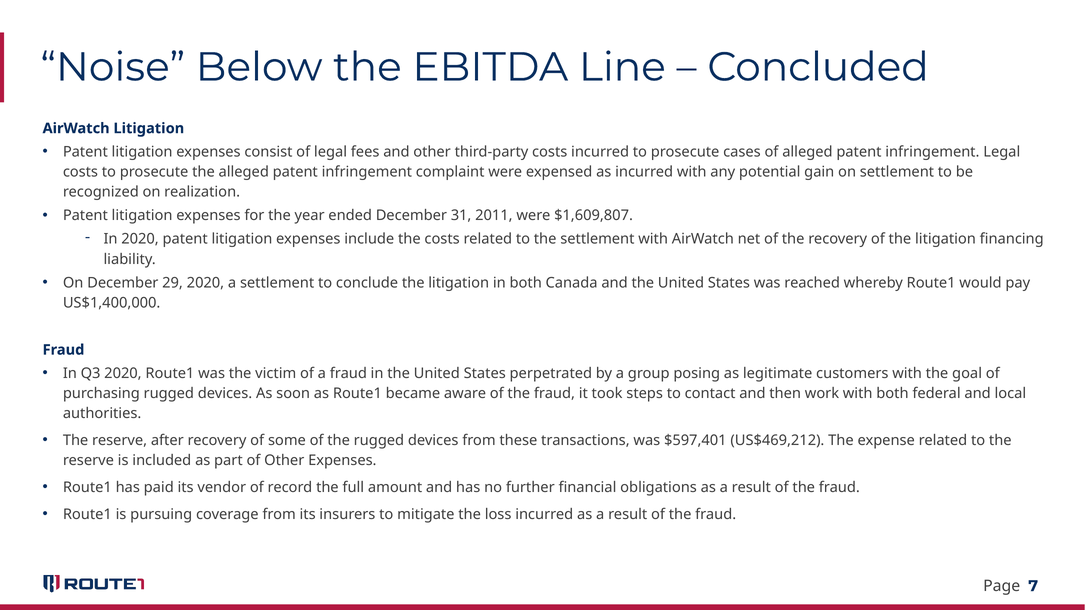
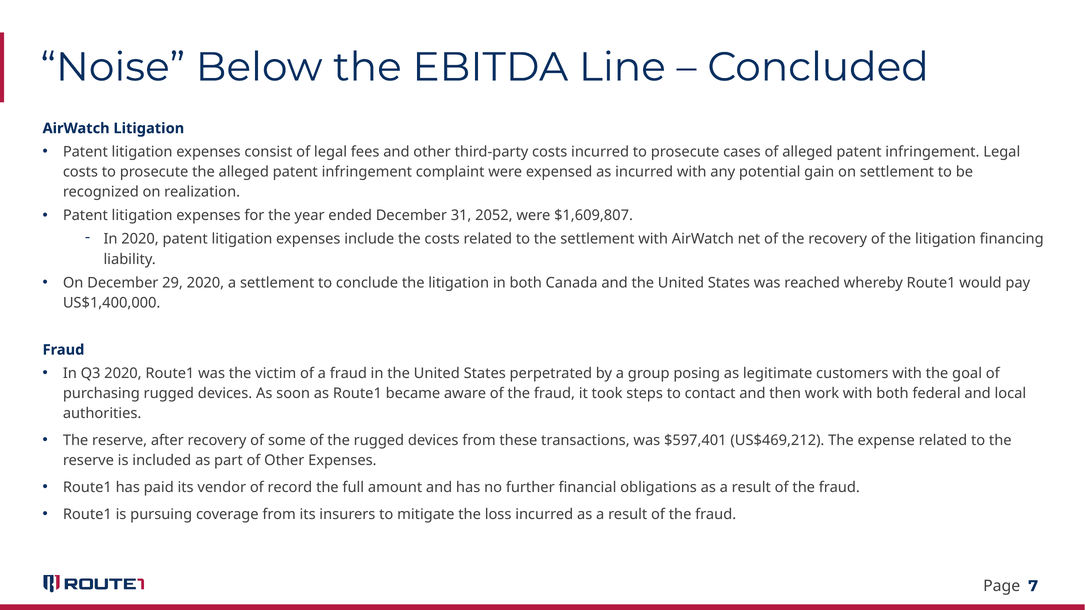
2011: 2011 -> 2052 (494, 216)
